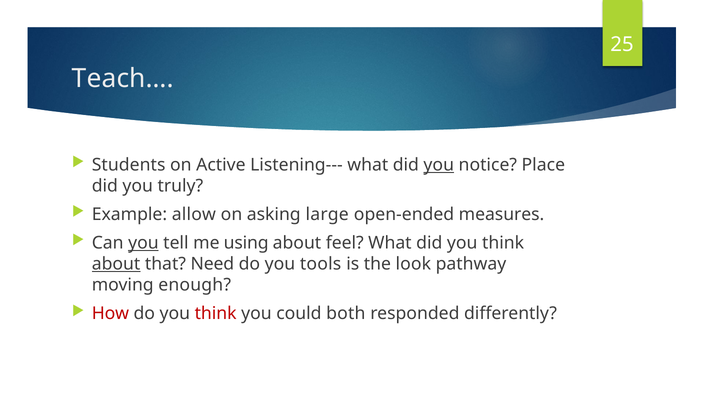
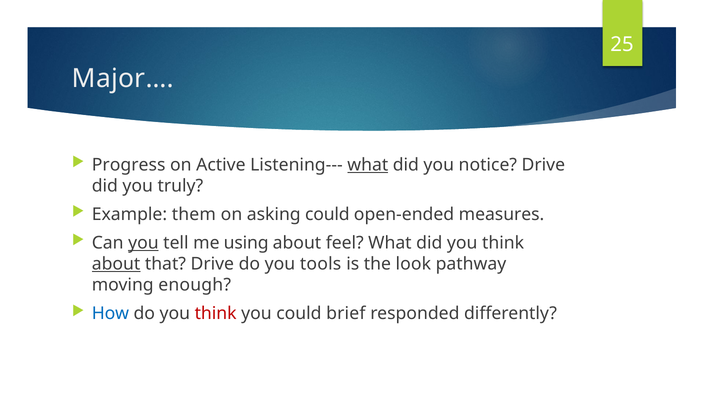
Teach…: Teach… -> Major… (123, 78)
Students: Students -> Progress (129, 165)
what underline: none -> present (368, 165)
you underline: present -> none (439, 165)
notice Place: Place -> Drive (543, 165)
allow: allow -> them (194, 214)
asking large: large -> could (327, 214)
that Need: Need -> Drive (212, 264)
How colour: red -> blue (110, 314)
both: both -> brief (346, 314)
